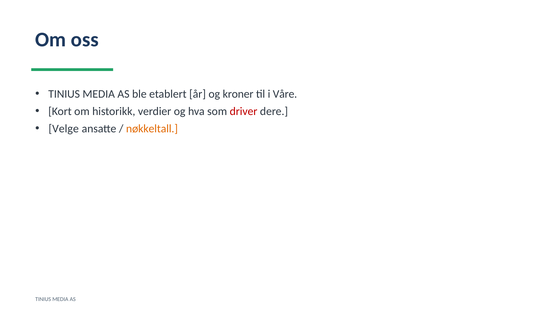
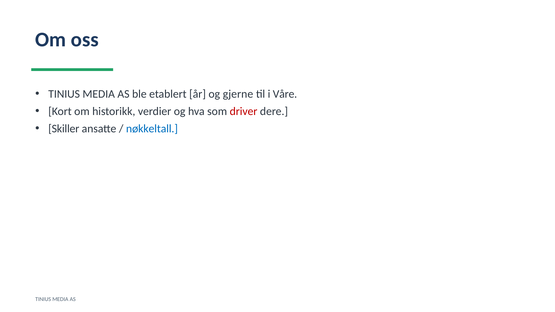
kroner: kroner -> gjerne (238, 94)
Velge: Velge -> Skiller (64, 129)
nøkkeltall colour: orange -> blue (152, 129)
